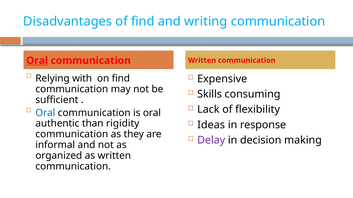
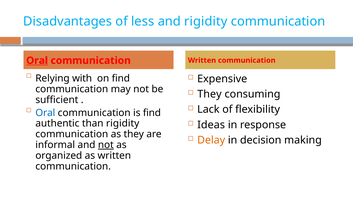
of find: find -> less (143, 21)
and writing: writing -> rigidity (206, 21)
Skills: Skills -> They (209, 94)
is oral: oral -> find (152, 113)
Delay colour: purple -> orange (211, 141)
not underline: none -> present (106, 145)
